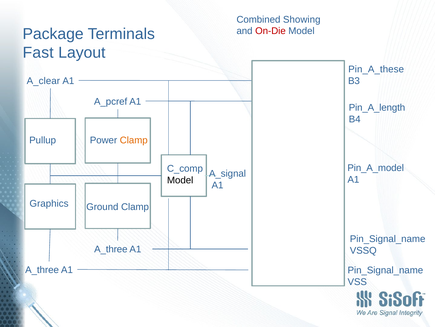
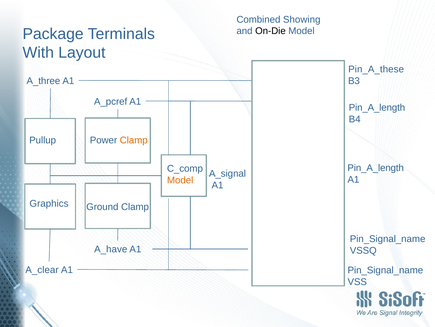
On-Die colour: red -> black (270, 31)
Fast: Fast -> With (38, 53)
A_clear: A_clear -> A_three (43, 81)
Pin_A_model: Pin_A_model -> Pin_A_length (376, 168)
Model colour: black -> orange (180, 180)
A_three: A_three -> A_have (111, 249)
A_three: A_three -> A_clear (42, 270)
